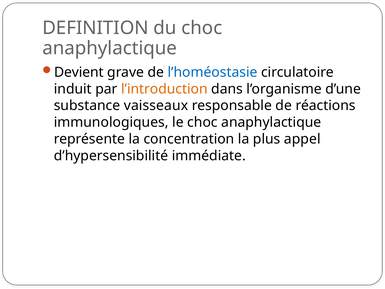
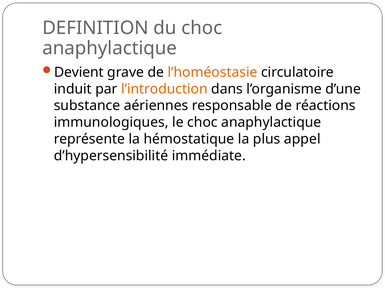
l’homéostasie colour: blue -> orange (212, 72)
vaisseaux: vaisseaux -> aériennes (156, 106)
concentration: concentration -> hémostatique (189, 139)
